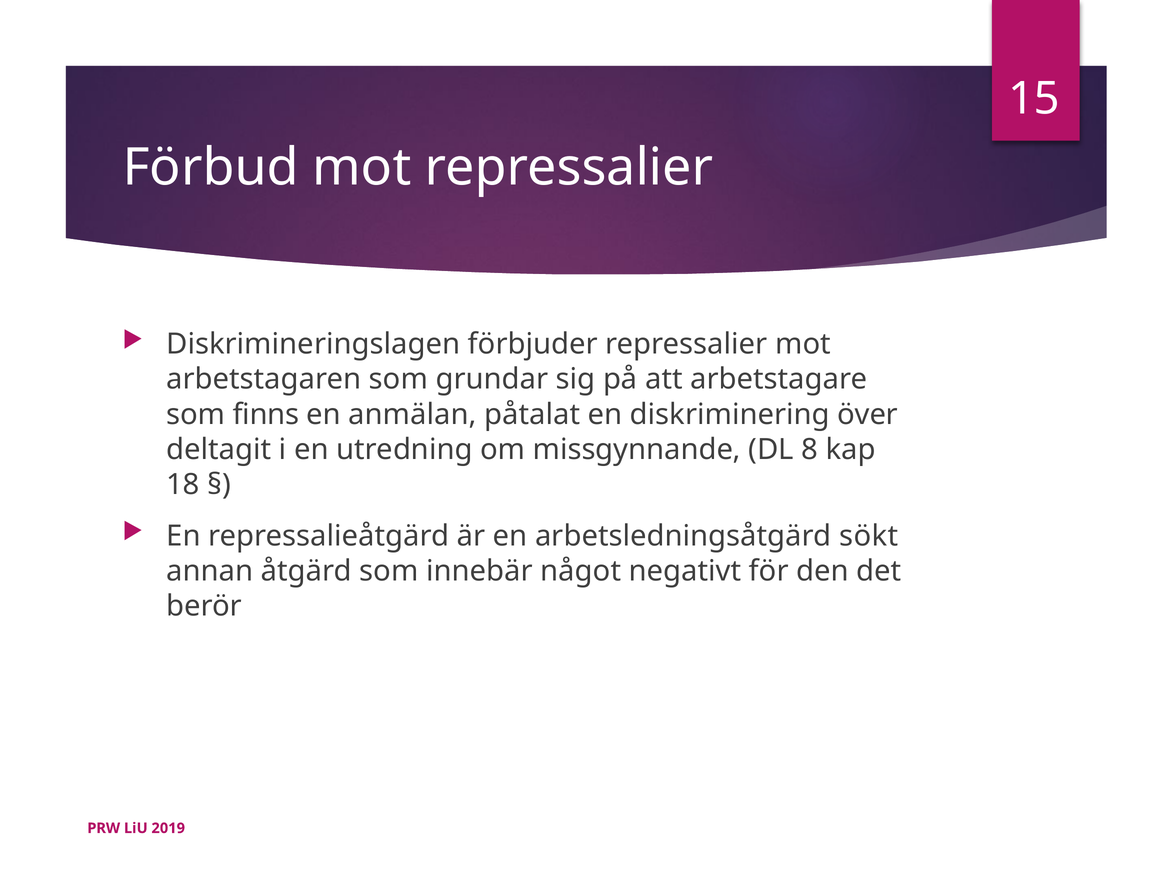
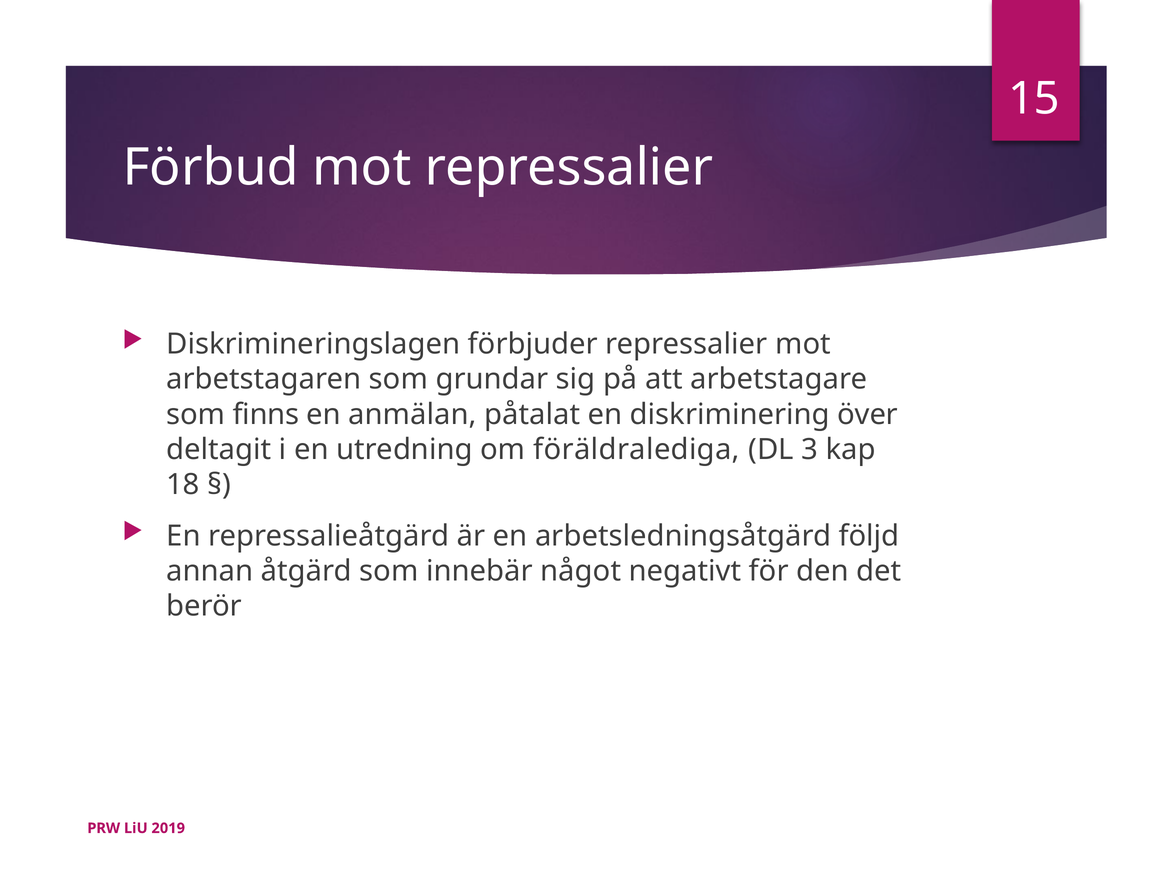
missgynnande: missgynnande -> föräldralediga (637, 450)
8: 8 -> 3 (810, 450)
sökt: sökt -> följd (869, 536)
